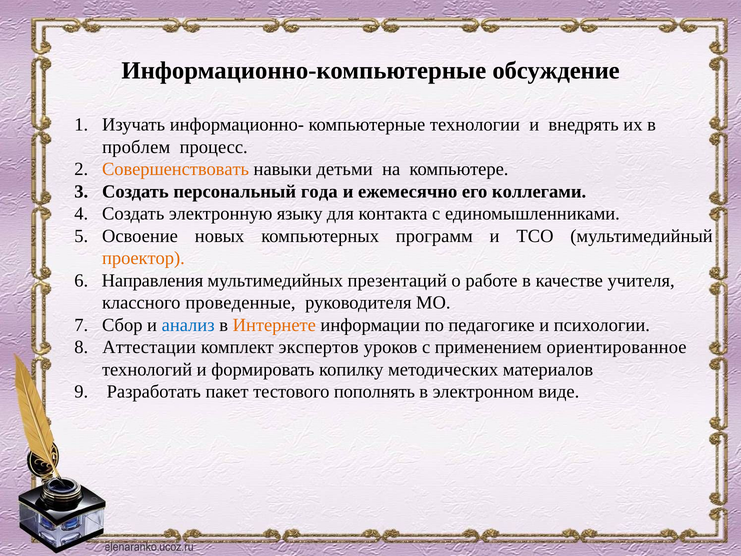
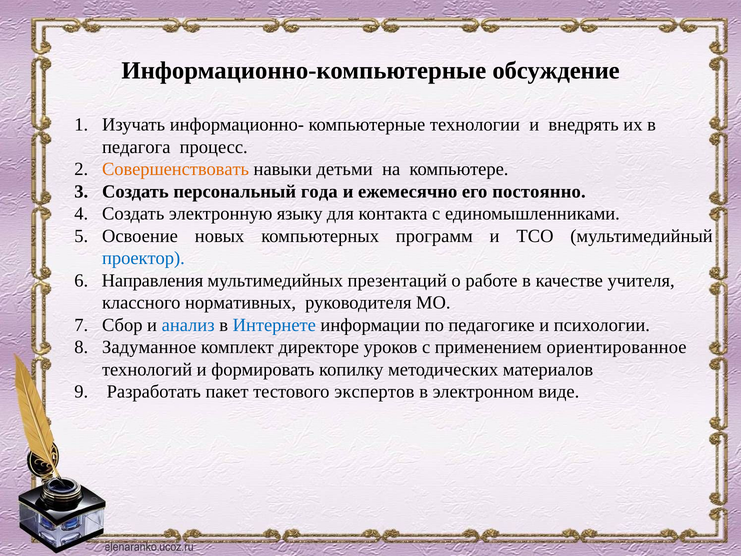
проблем: проблем -> педагога (136, 147)
коллегами: коллегами -> постоянно (539, 191)
проектор colour: orange -> blue (143, 258)
проведенные: проведенные -> нормативных (241, 303)
Интернете colour: orange -> blue (274, 325)
Аттестации: Аттестации -> Задуманное (149, 347)
экспертов: экспертов -> директоре (319, 347)
пополнять: пополнять -> экспертов (374, 391)
